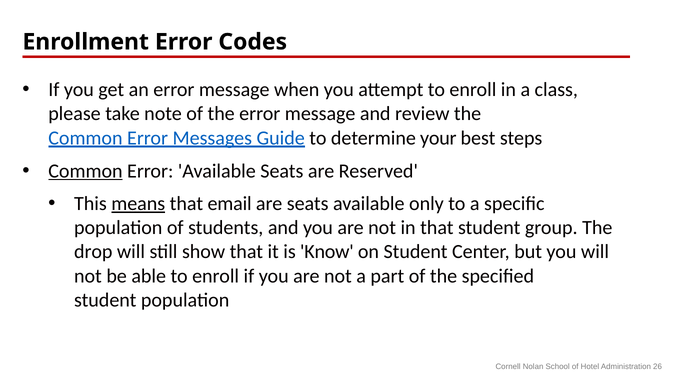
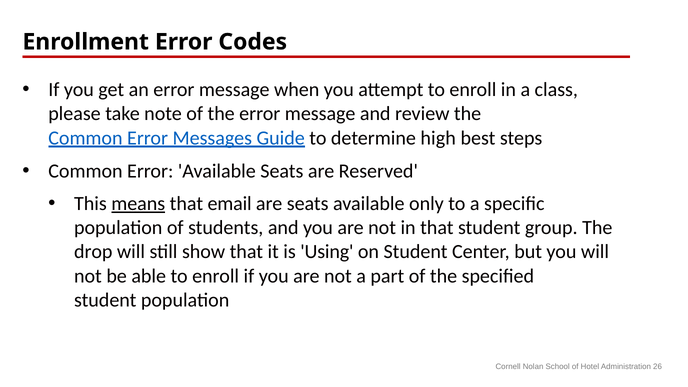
your: your -> high (438, 138)
Common underline: present -> none (85, 171)
Know: Know -> Using (327, 252)
